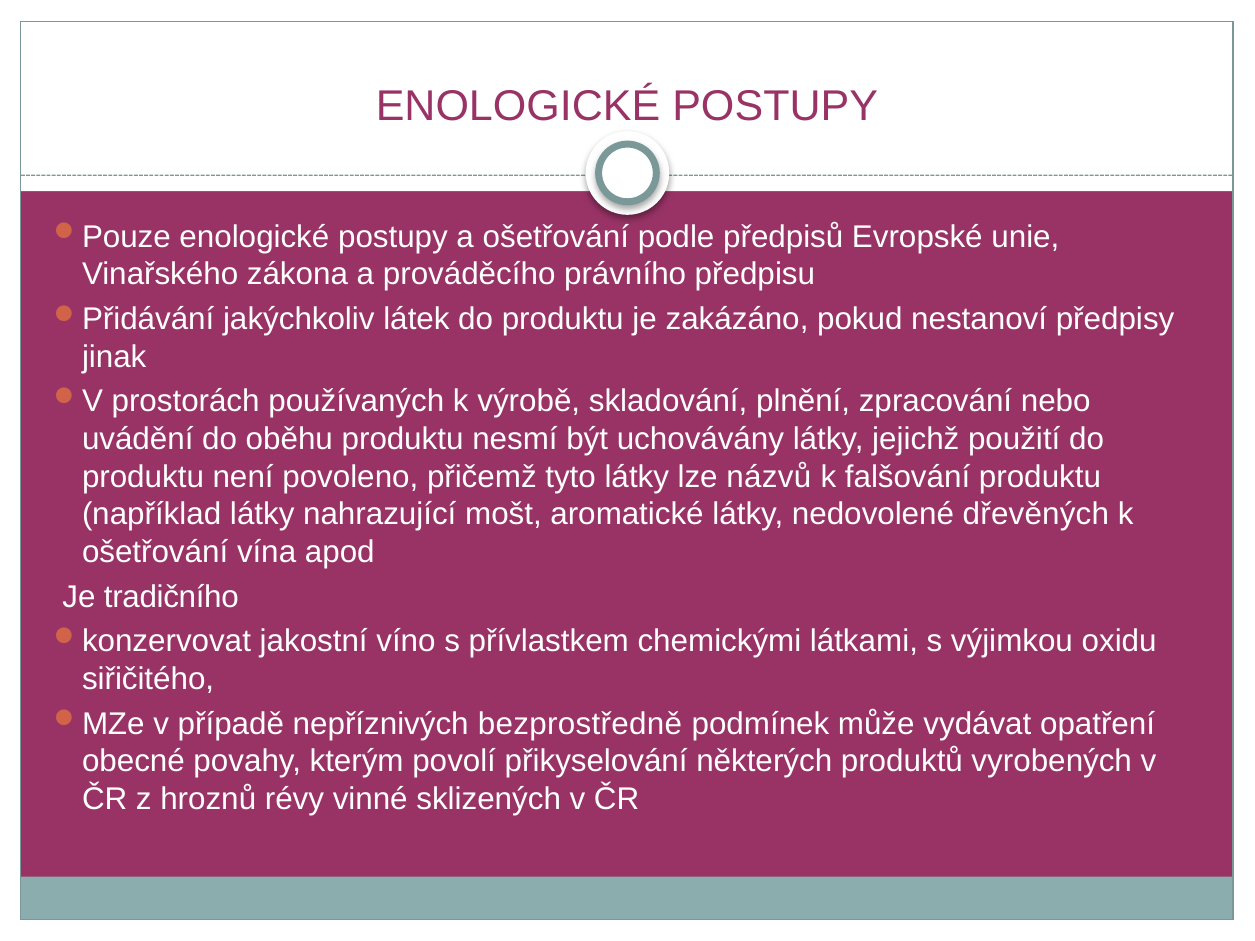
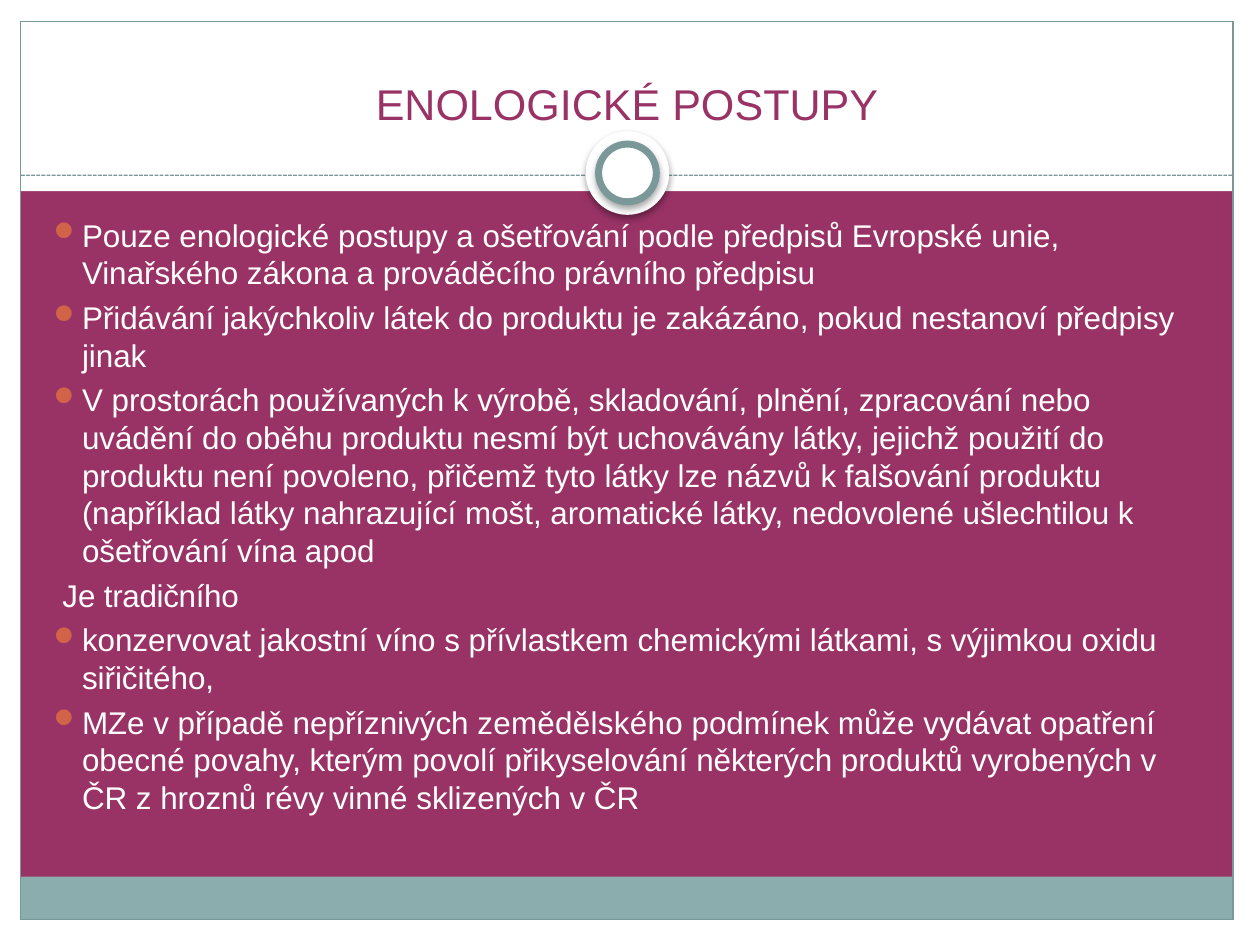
dřevěných: dřevěných -> ušlechtilou (1036, 514)
bezprostředně: bezprostředně -> zemědělského (580, 724)
